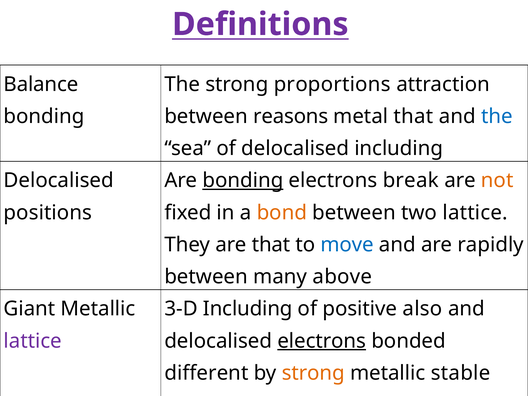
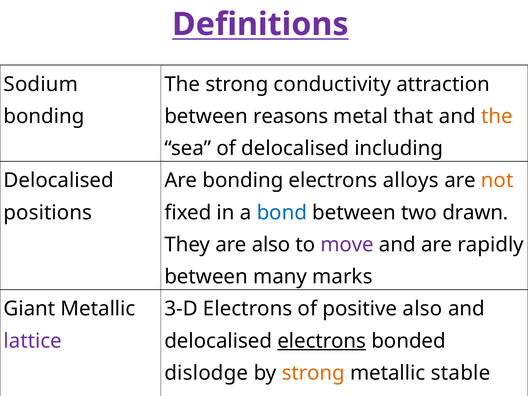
Balance: Balance -> Sodium (41, 84)
proportions: proportions -> conductivity (332, 84)
the colour: blue -> orange (497, 116)
bonding underline: present -> none (243, 181)
break: break -> alloys (411, 181)
bond colour: orange -> blue (282, 213)
two lattice: lattice -> drawn (475, 213)
are that: that -> also (271, 245)
move colour: blue -> purple (347, 245)
above: above -> marks (342, 277)
3-D Including: Including -> Electrons (248, 309)
different: different -> dislodge (206, 373)
